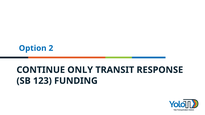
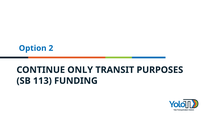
RESPONSE: RESPONSE -> PURPOSES (160, 70)
123: 123 -> 113 (42, 81)
